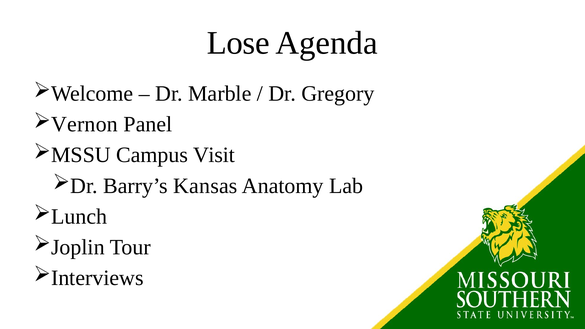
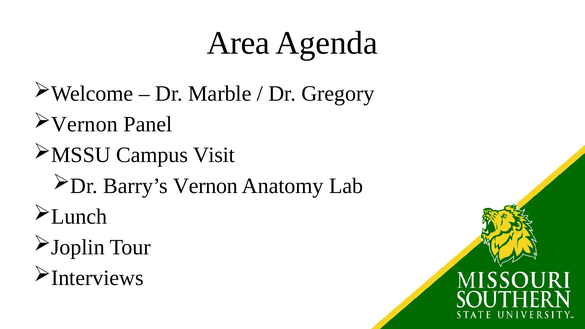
Lose: Lose -> Area (238, 43)
Barry’s Kansas: Kansas -> Vernon (206, 186)
